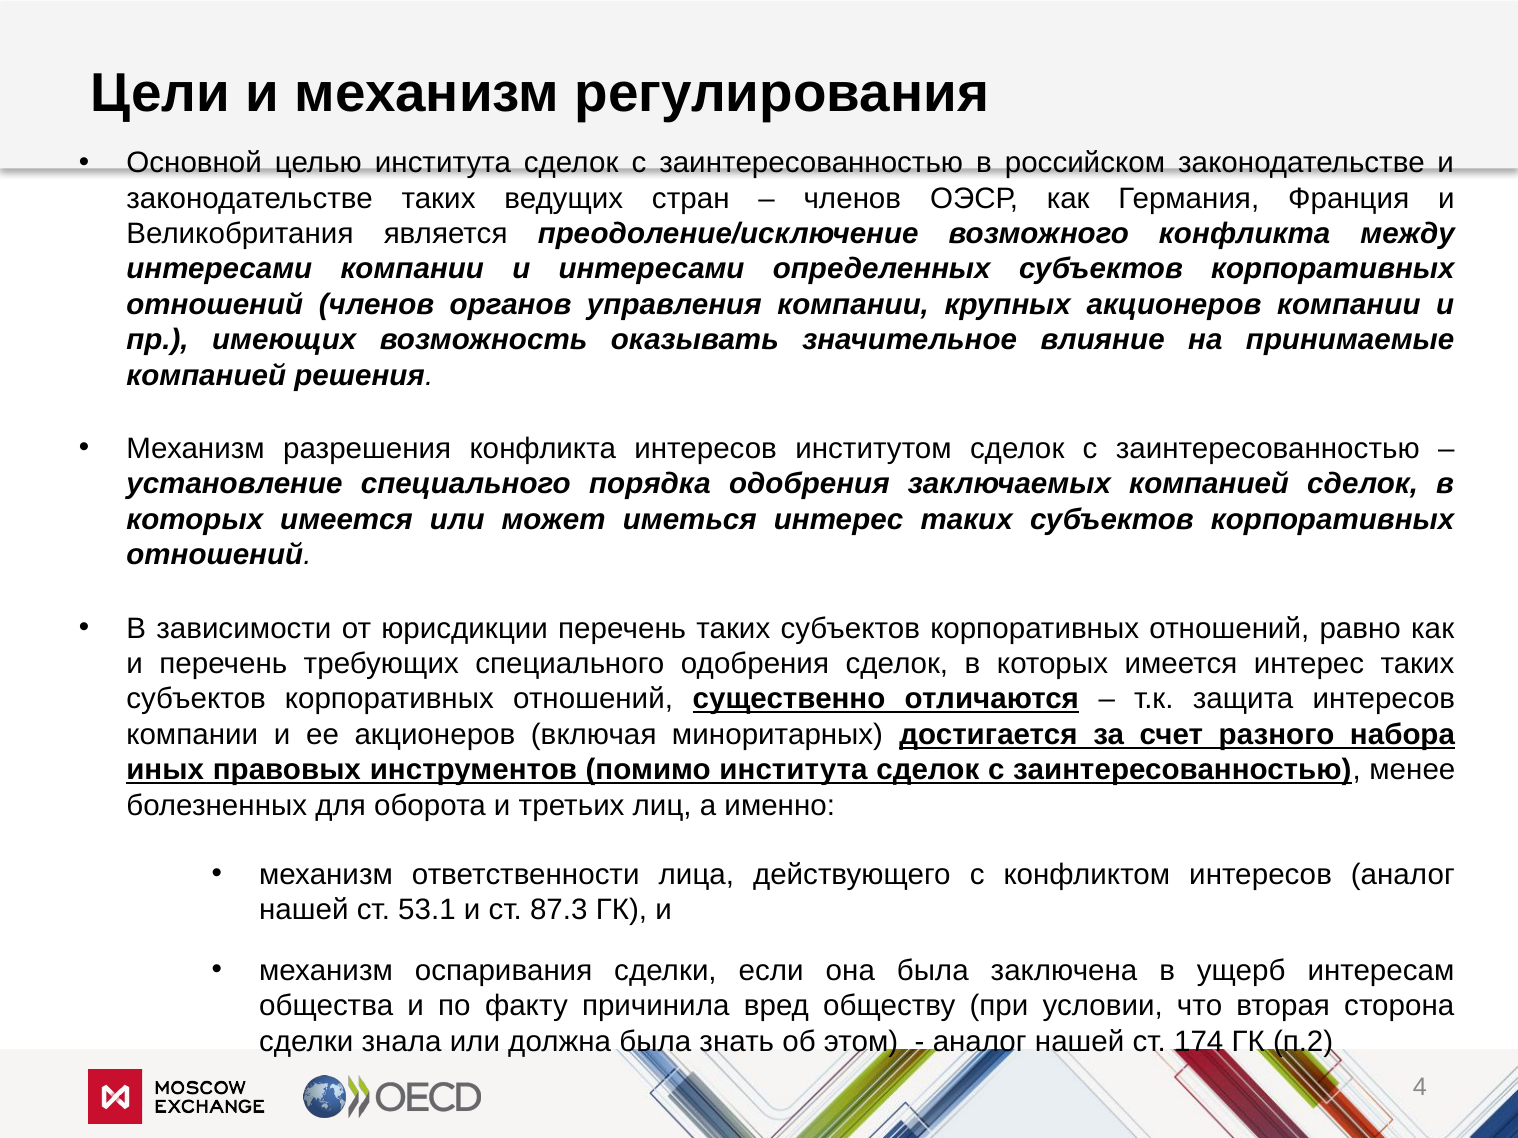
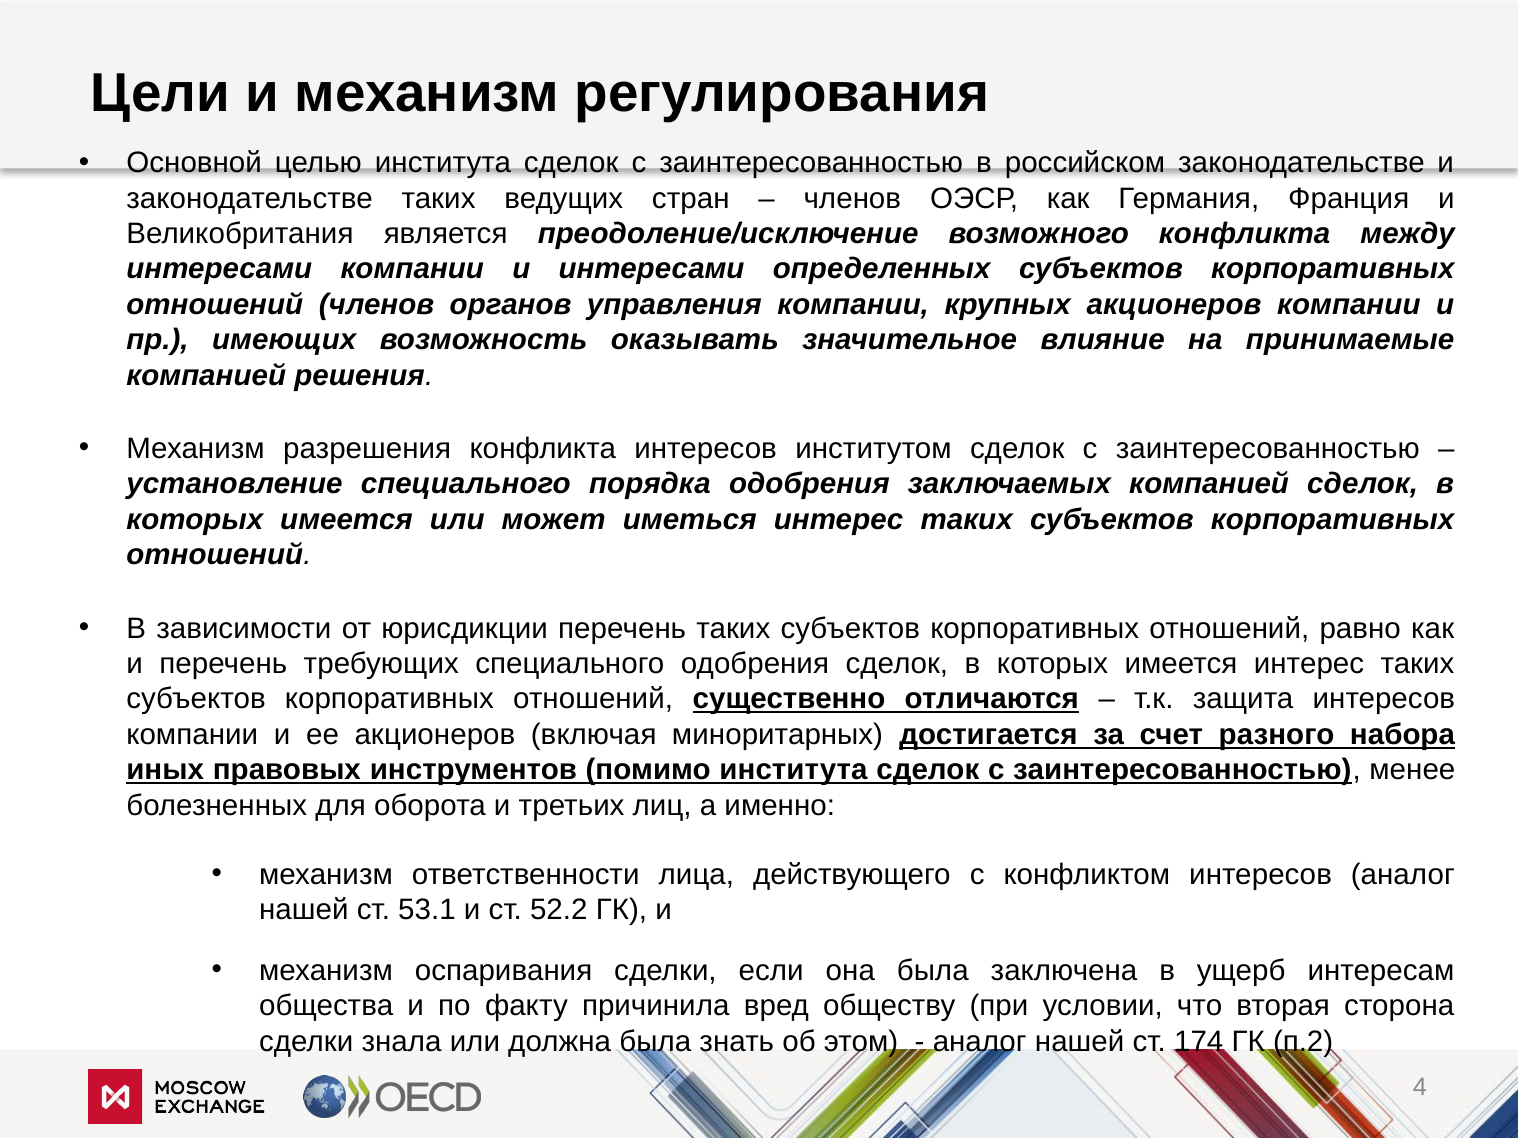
87.3: 87.3 -> 52.2 (559, 910)
